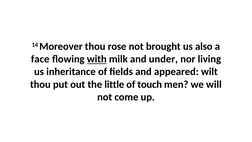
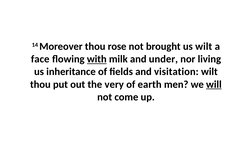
us also: also -> wilt (204, 46)
appeared: appeared -> visitation (176, 72)
little: little -> very (114, 84)
touch: touch -> earth (150, 84)
will underline: none -> present (214, 84)
